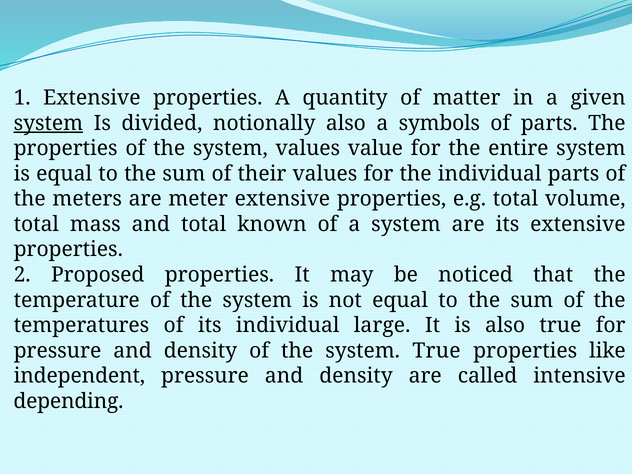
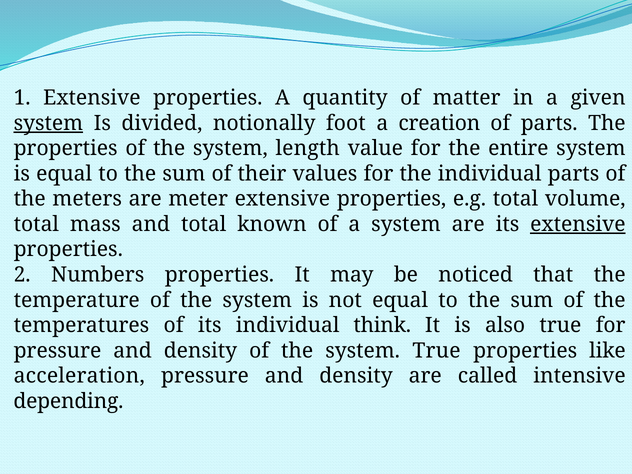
notionally also: also -> foot (346, 123)
symbols: symbols -> creation (439, 123)
system values: values -> length (308, 148)
extensive underline: none -> present (578, 224)
Proposed: Proposed -> Numbers (98, 275)
large: large -> think (382, 325)
independent: independent -> acceleration (79, 376)
